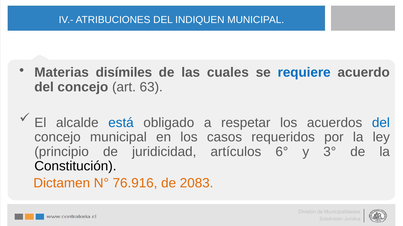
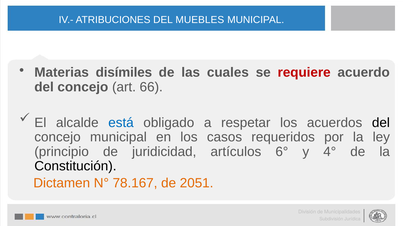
INDIQUEN: INDIQUEN -> MUEBLES (200, 20)
requiere colour: blue -> red (304, 73)
63: 63 -> 66 (151, 87)
del colour: blue -> black (381, 123)
3°: 3° -> 4° (330, 152)
76.916: 76.916 -> 78.167 (135, 184)
2083: 2083 -> 2051 (197, 184)
